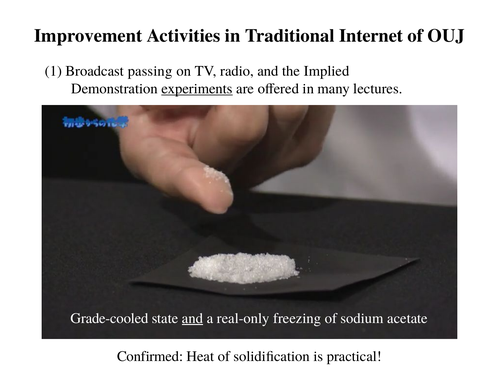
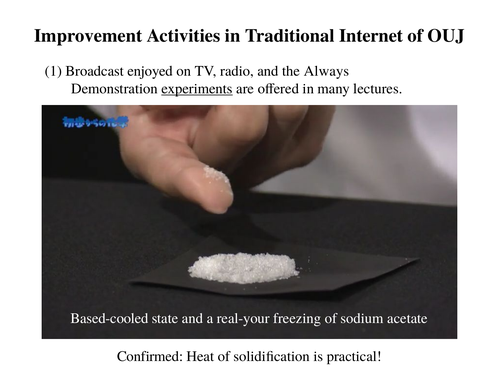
passing: passing -> enjoyed (150, 71)
Implied: Implied -> Always (327, 71)
Grade-cooled: Grade-cooled -> Based-cooled (110, 318)
and underline: present -> none (193, 318)
real-only: real-only -> real-your (243, 318)
